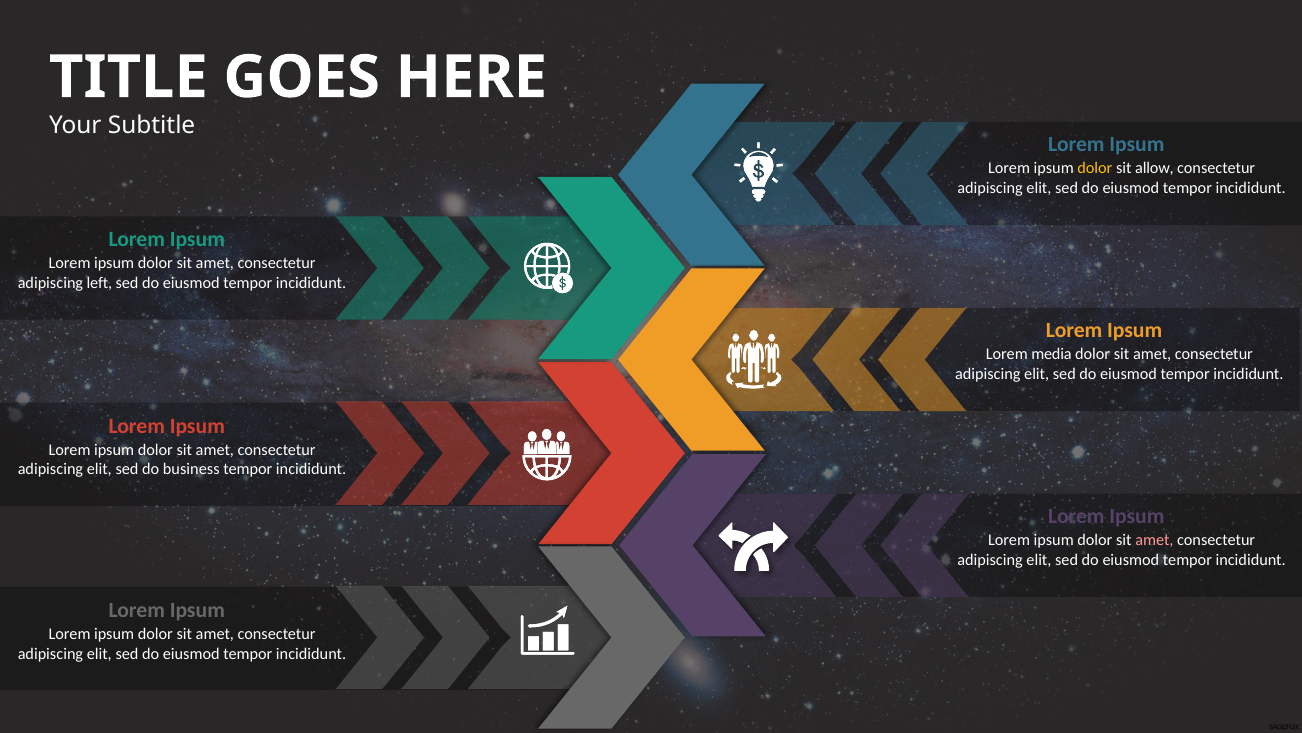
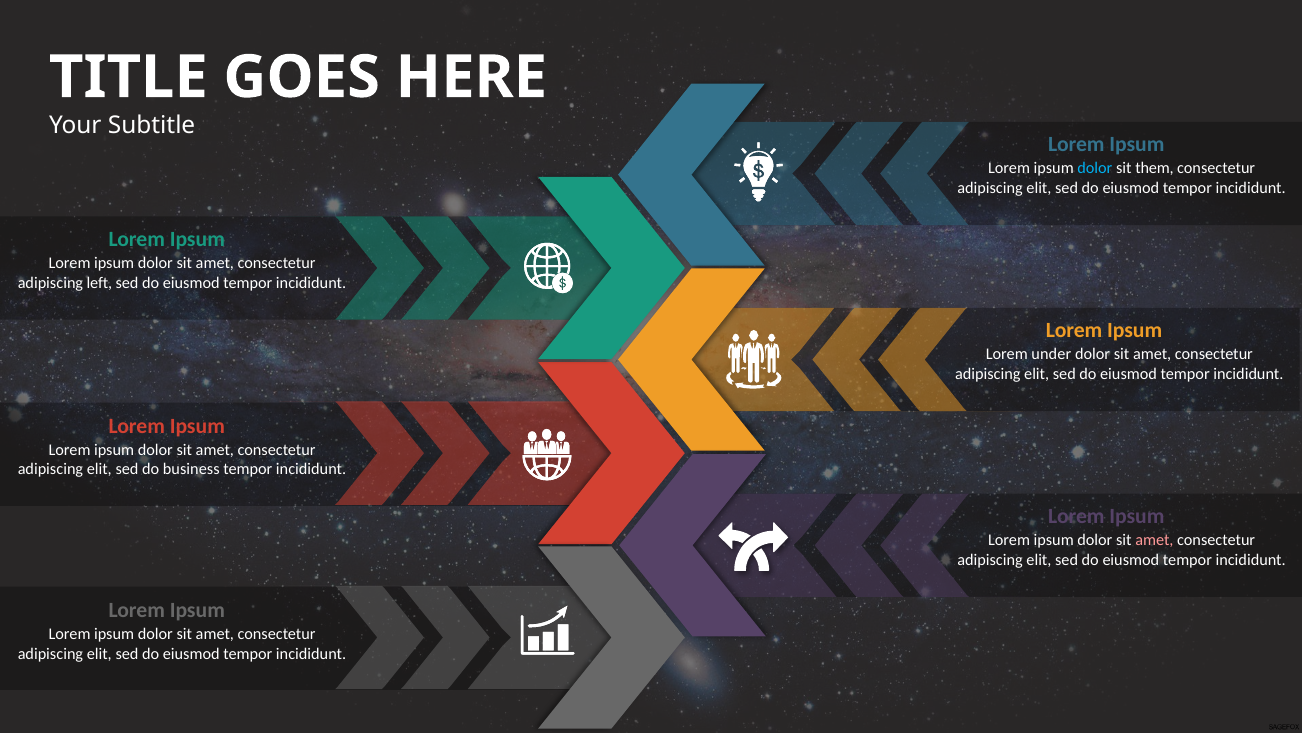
dolor colour: yellow -> light blue (1095, 168)
allow: allow -> them (1154, 168)
media: media -> under (1051, 354)
